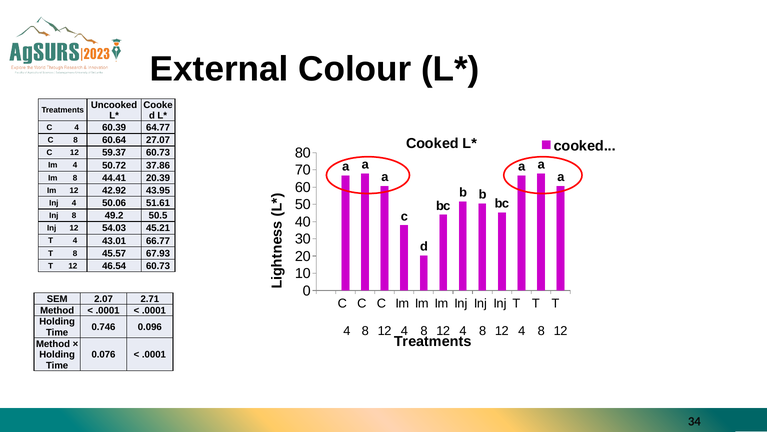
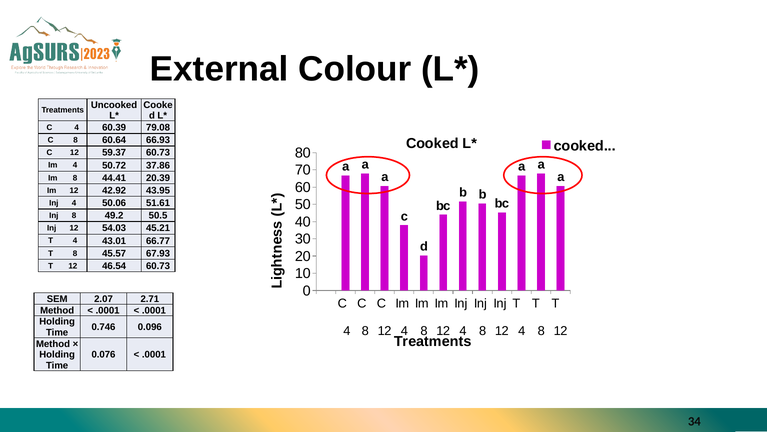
64.77: 64.77 -> 79.08 (158, 127)
27.07: 27.07 -> 66.93 (158, 140)
